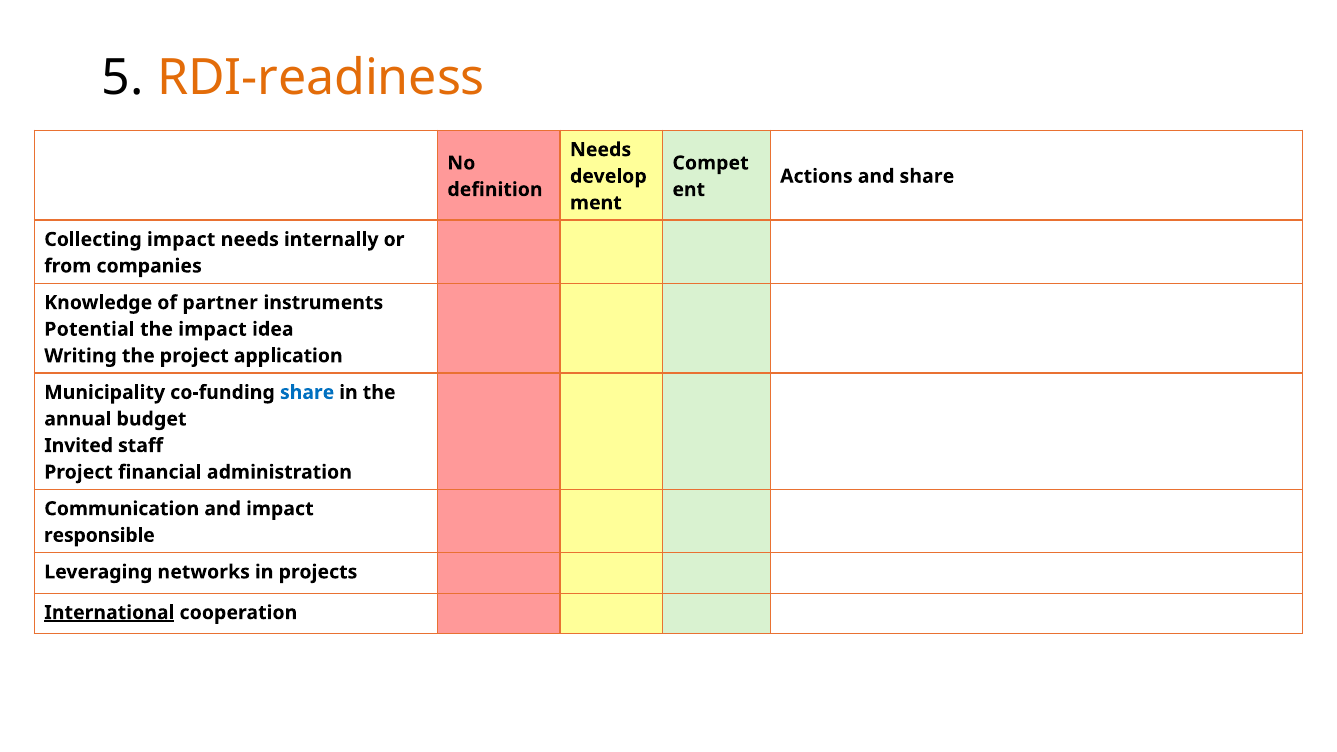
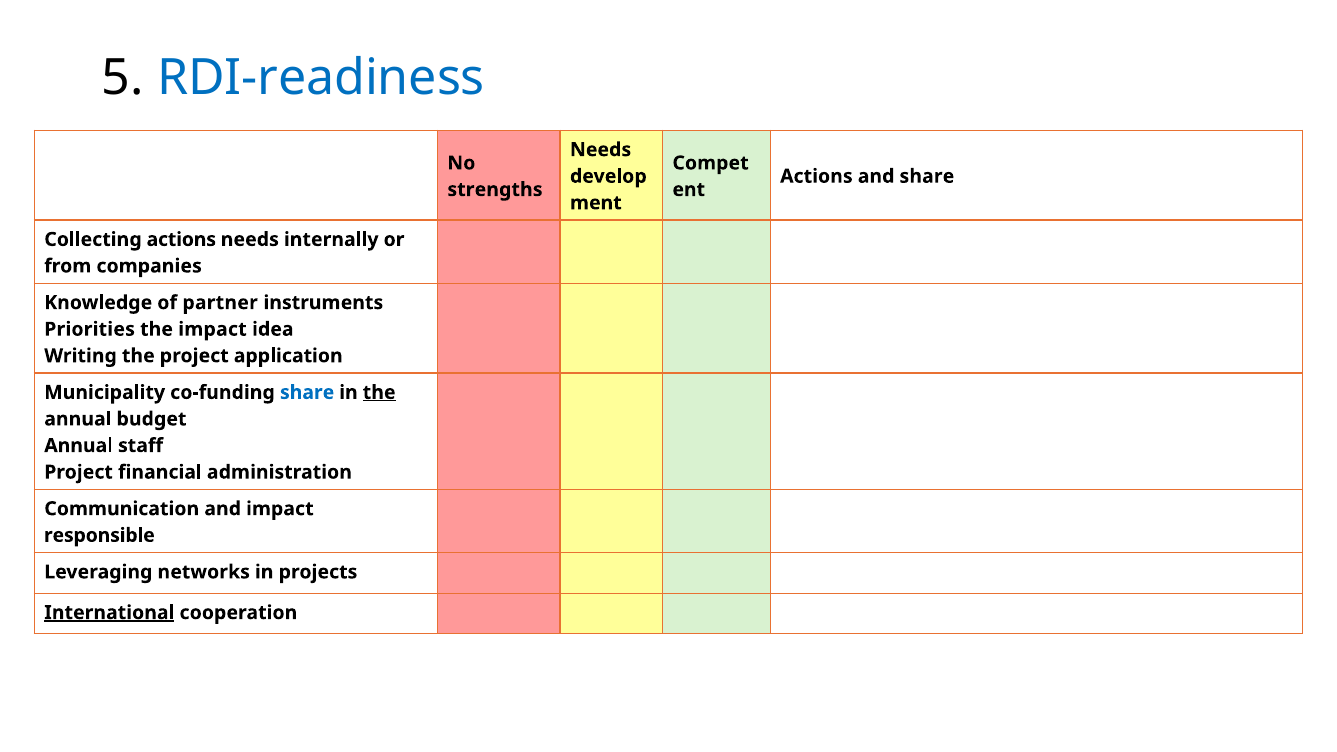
RDI-readiness colour: orange -> blue (321, 78)
definition: definition -> strengths (495, 190)
Collecting impact: impact -> actions (181, 240)
Potential: Potential -> Priorities (90, 329)
the underline: none -> present (379, 392)
Invited: Invited -> Annual (79, 446)
